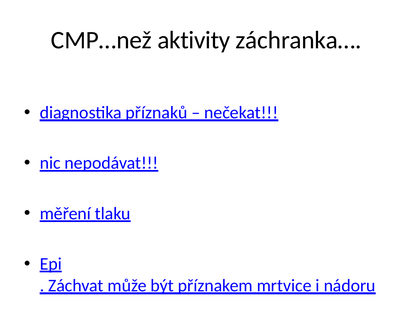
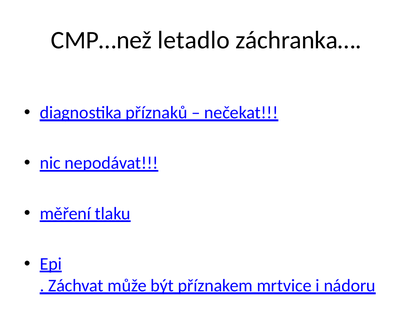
aktivity: aktivity -> letadlo (194, 40)
